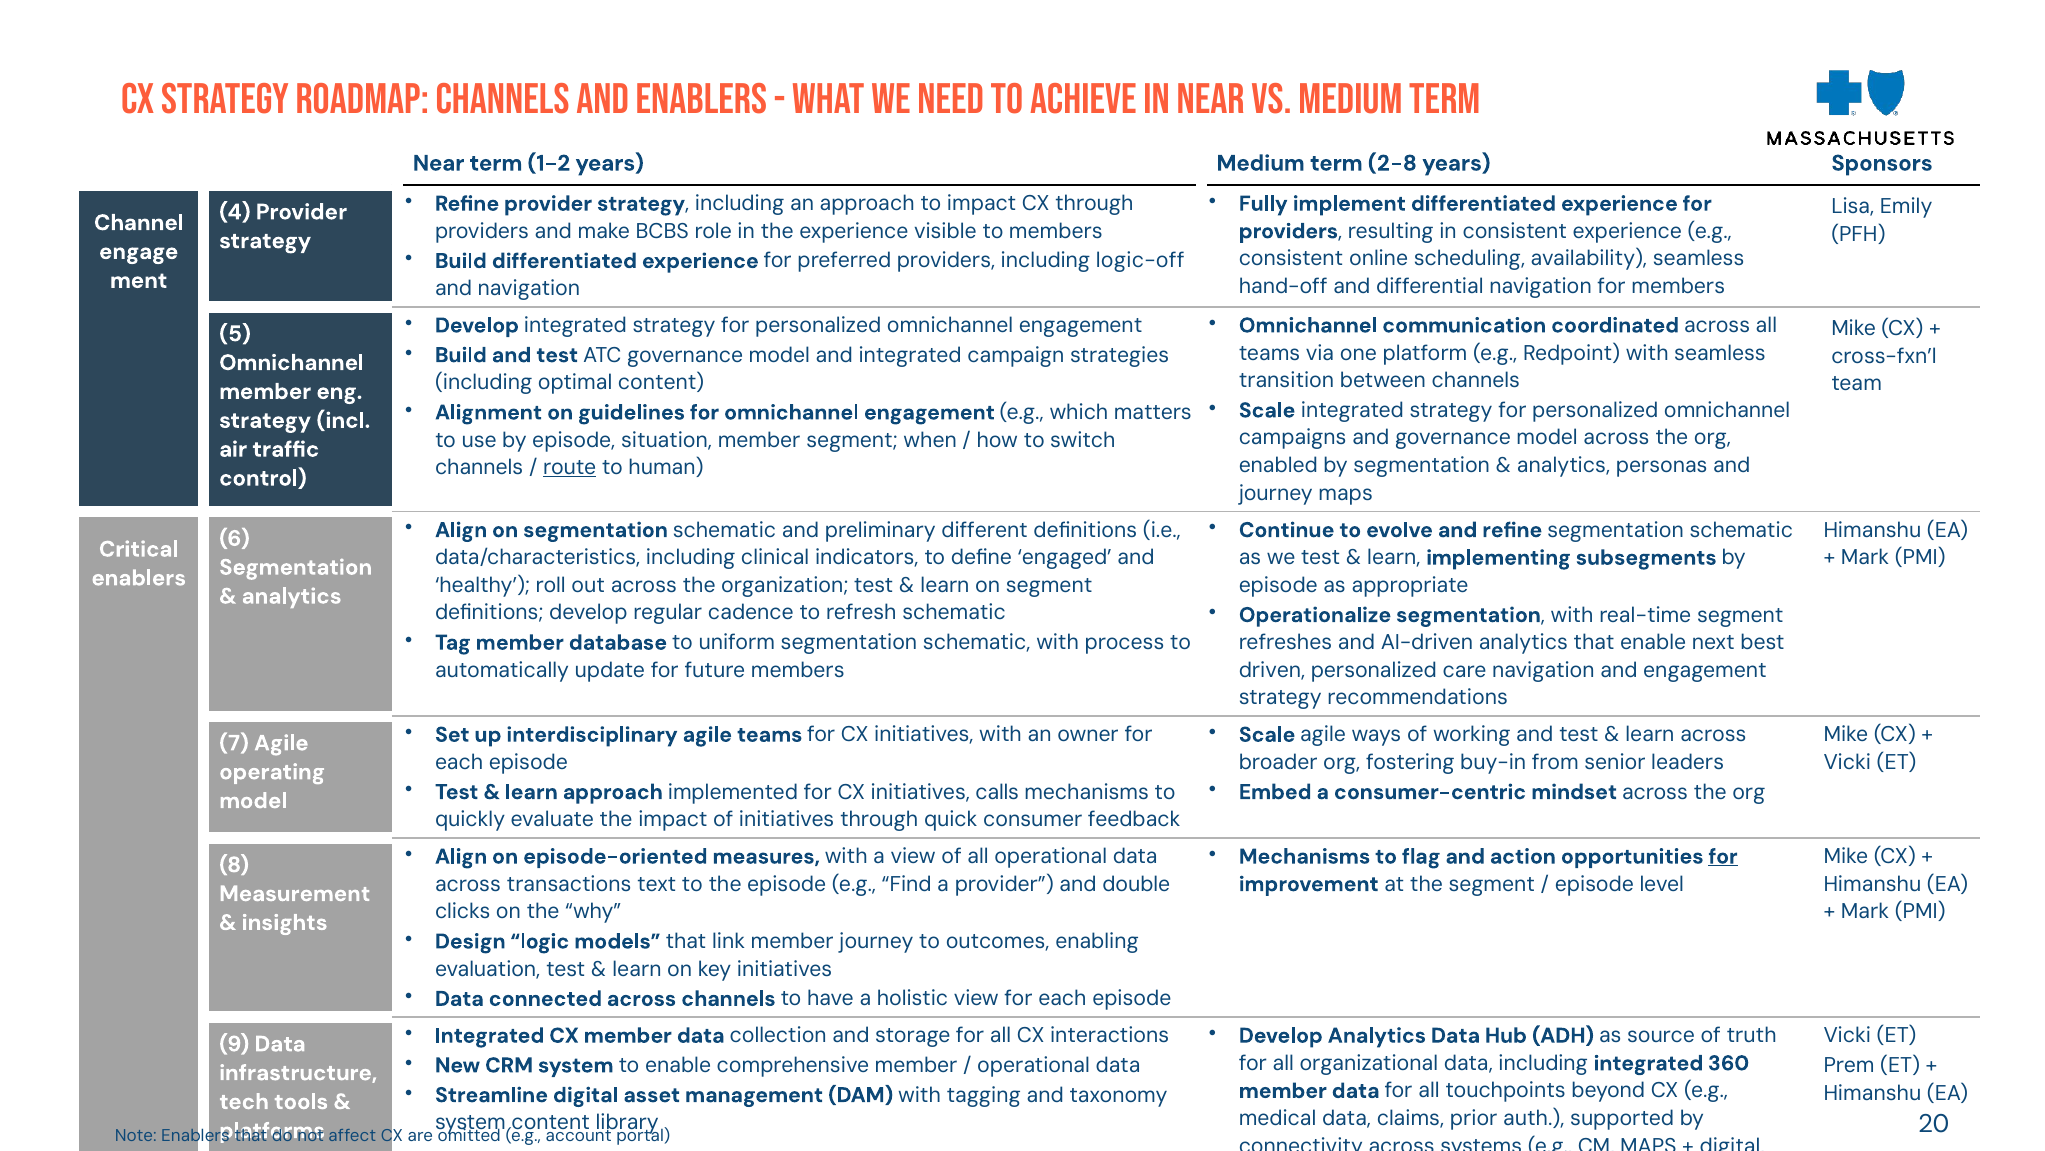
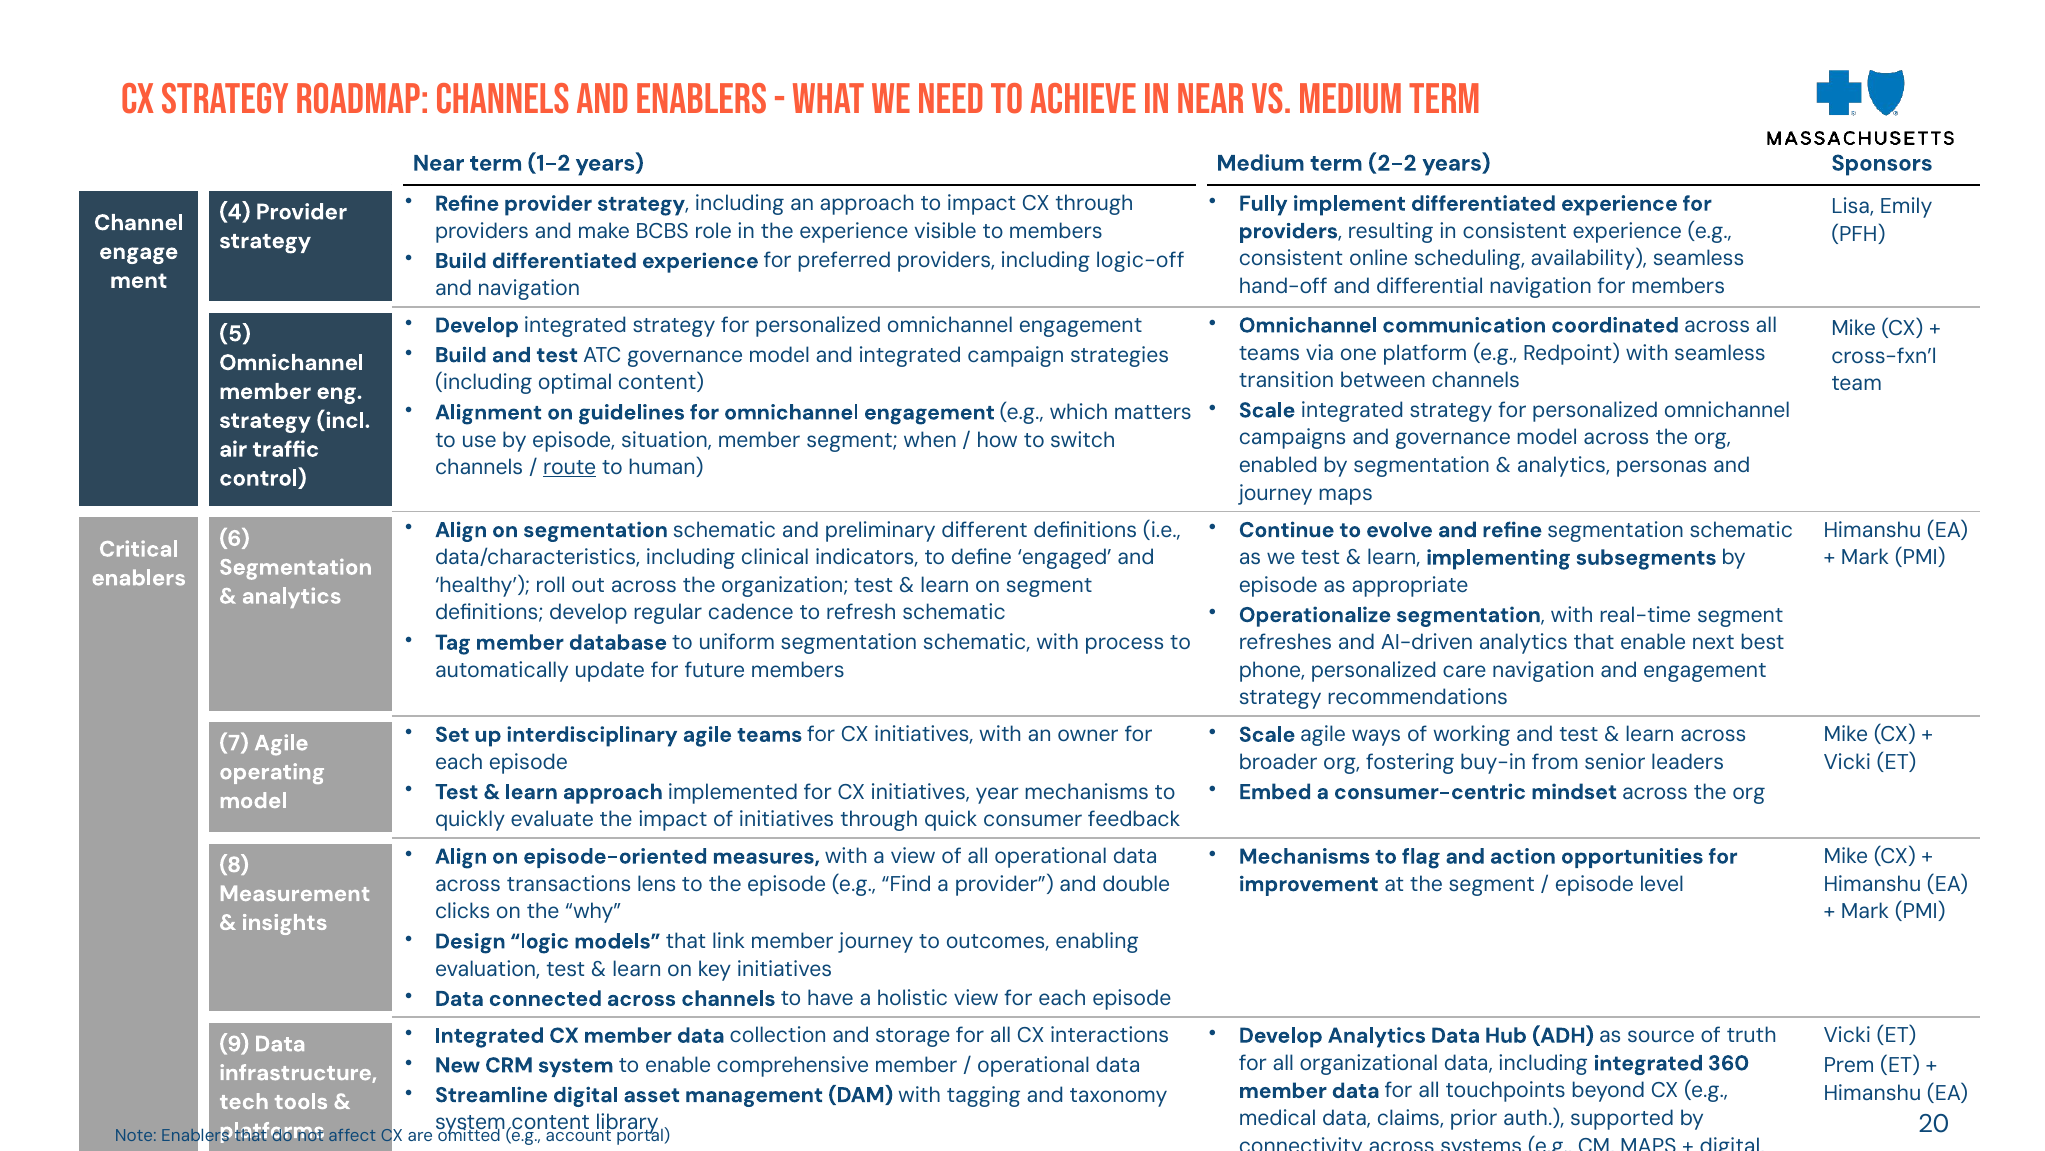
2-8: 2-8 -> 2-2 (1392, 163)
driven: driven -> phone (1272, 670)
calls: calls -> year (997, 792)
for underline: present -> none (1723, 856)
text: text -> lens (657, 884)
